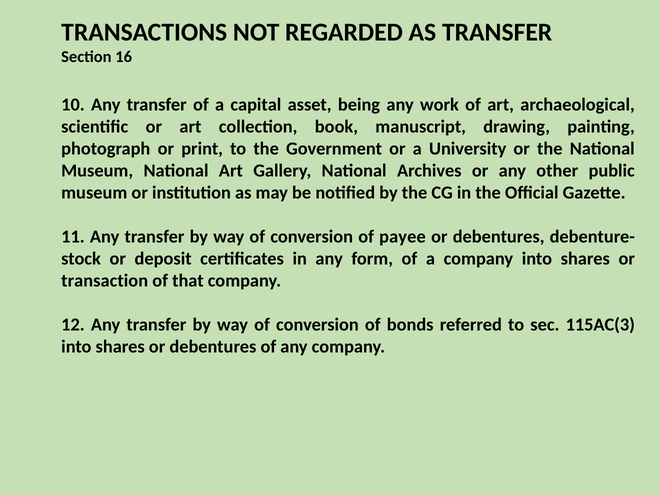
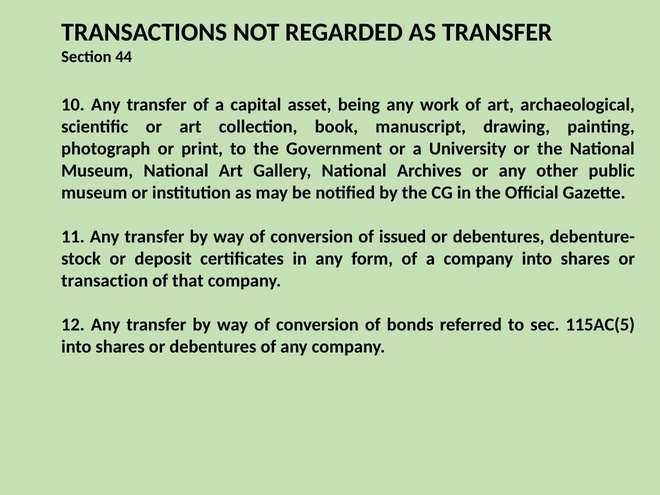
16: 16 -> 44 (124, 57)
payee: payee -> issued (403, 237)
115AC(3: 115AC(3 -> 115AC(5 (600, 325)
